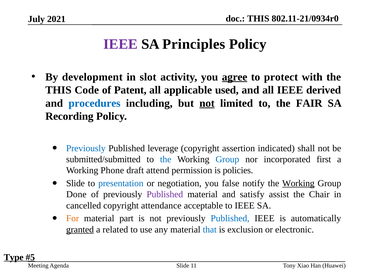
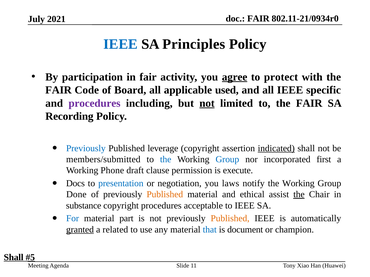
THIS: THIS -> FAIR (258, 19)
IEEE colour: purple -> blue (121, 44)
development: development -> participation (92, 77)
in slot: slot -> fair (148, 77)
THIS: THIS -> FAIR (58, 90)
Patent: Patent -> Board (130, 90)
derived: derived -> specific (324, 90)
procedures colour: blue -> purple (95, 103)
indicated underline: none -> present (276, 149)
submitted/submitted: submitted/submitted -> members/submitted (103, 160)
attend: attend -> clause (158, 171)
policies: policies -> execute (238, 171)
Slide: Slide -> Docs (75, 184)
false: false -> laws (231, 184)
Working underline: present -> none (298, 184)
Published colour: purple -> orange (165, 195)
satisfy: satisfy -> ethical (252, 195)
the underline: none -> present (299, 195)
cancelled: cancelled -> substance (84, 206)
copyright attendance: attendance -> procedures (161, 206)
For colour: orange -> blue (73, 219)
Published colour: blue -> orange (230, 219)
exclusion: exclusion -> document (245, 230)
electronic: electronic -> champion (295, 230)
Type: Type -> Shall (14, 258)
